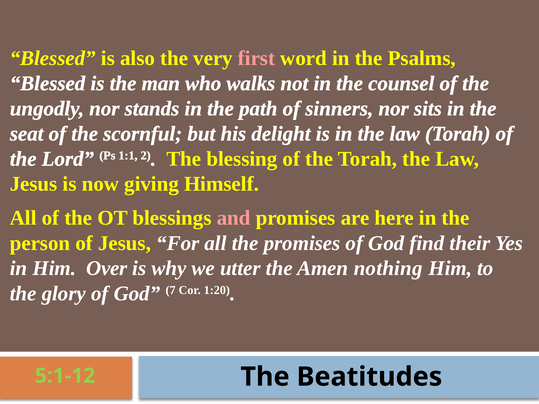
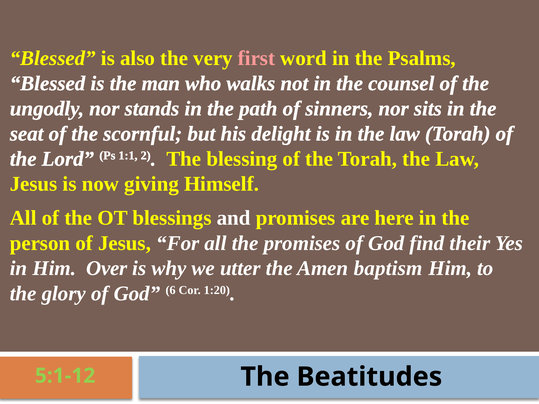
and colour: pink -> white (234, 218)
nothing: nothing -> baptism (388, 269)
7: 7 -> 6 (171, 290)
